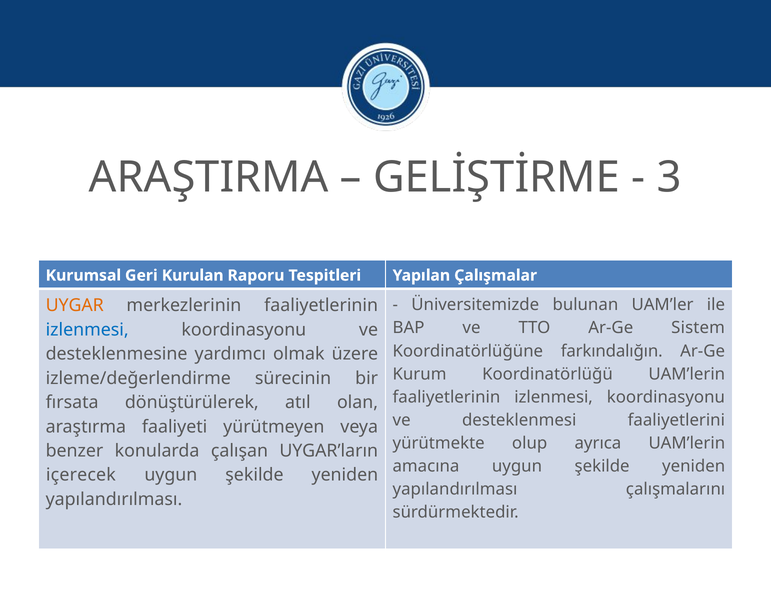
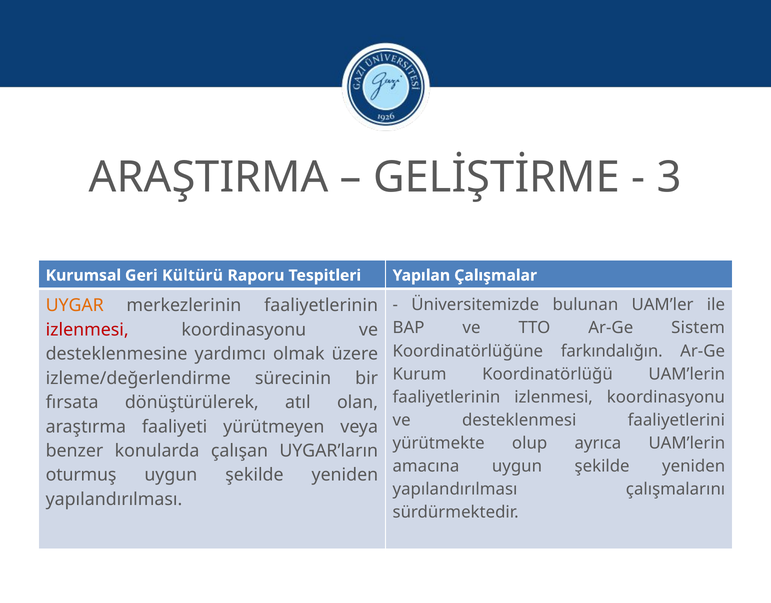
Kurulan: Kurulan -> Kültürü (193, 275)
izlenmesi colour: blue -> red (87, 330)
içerecek: içerecek -> oturmuş (81, 475)
